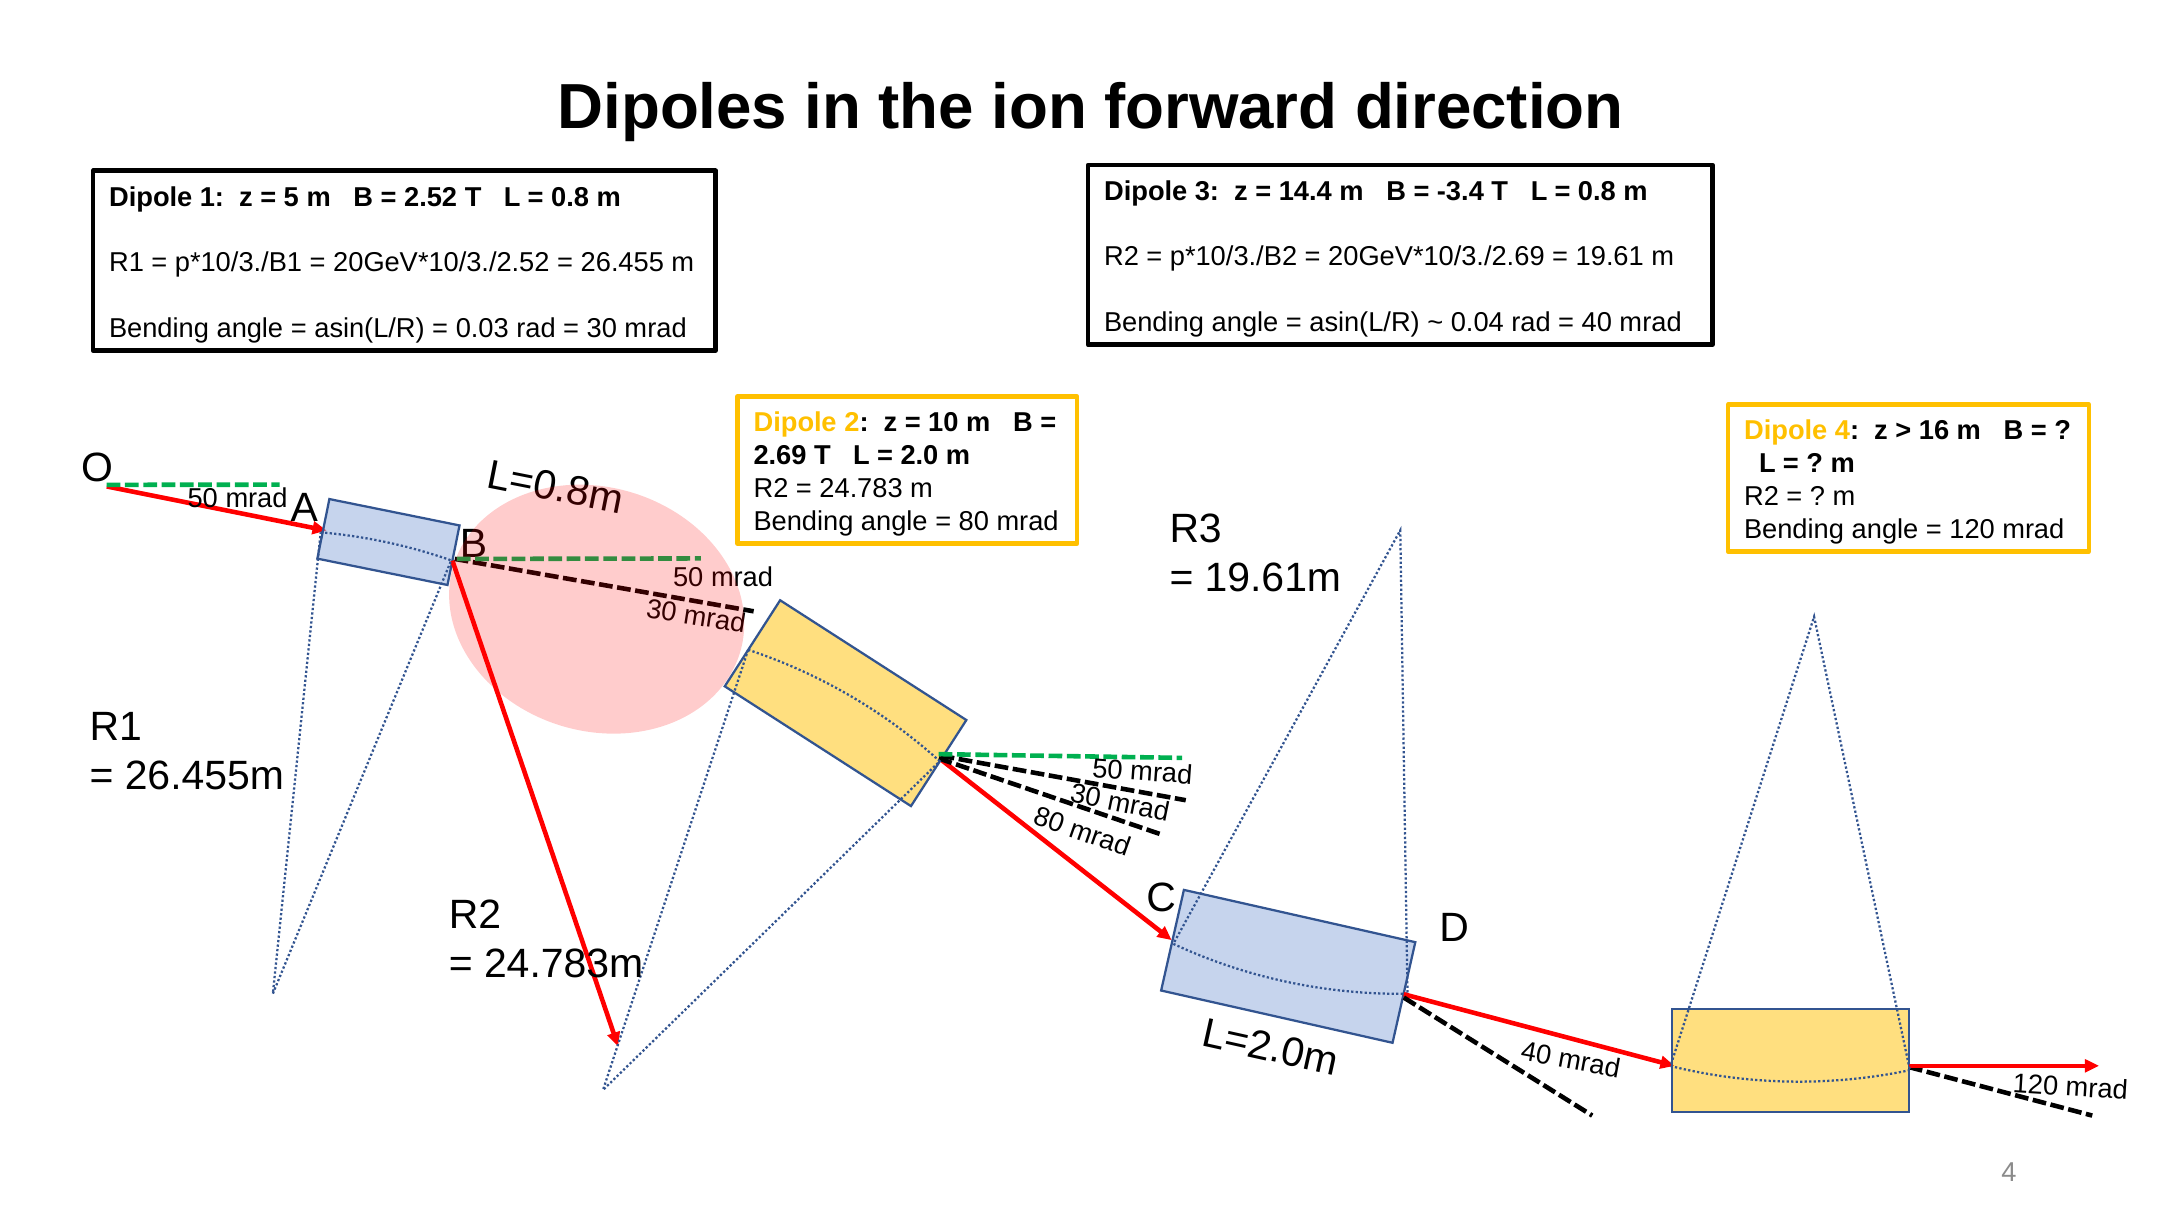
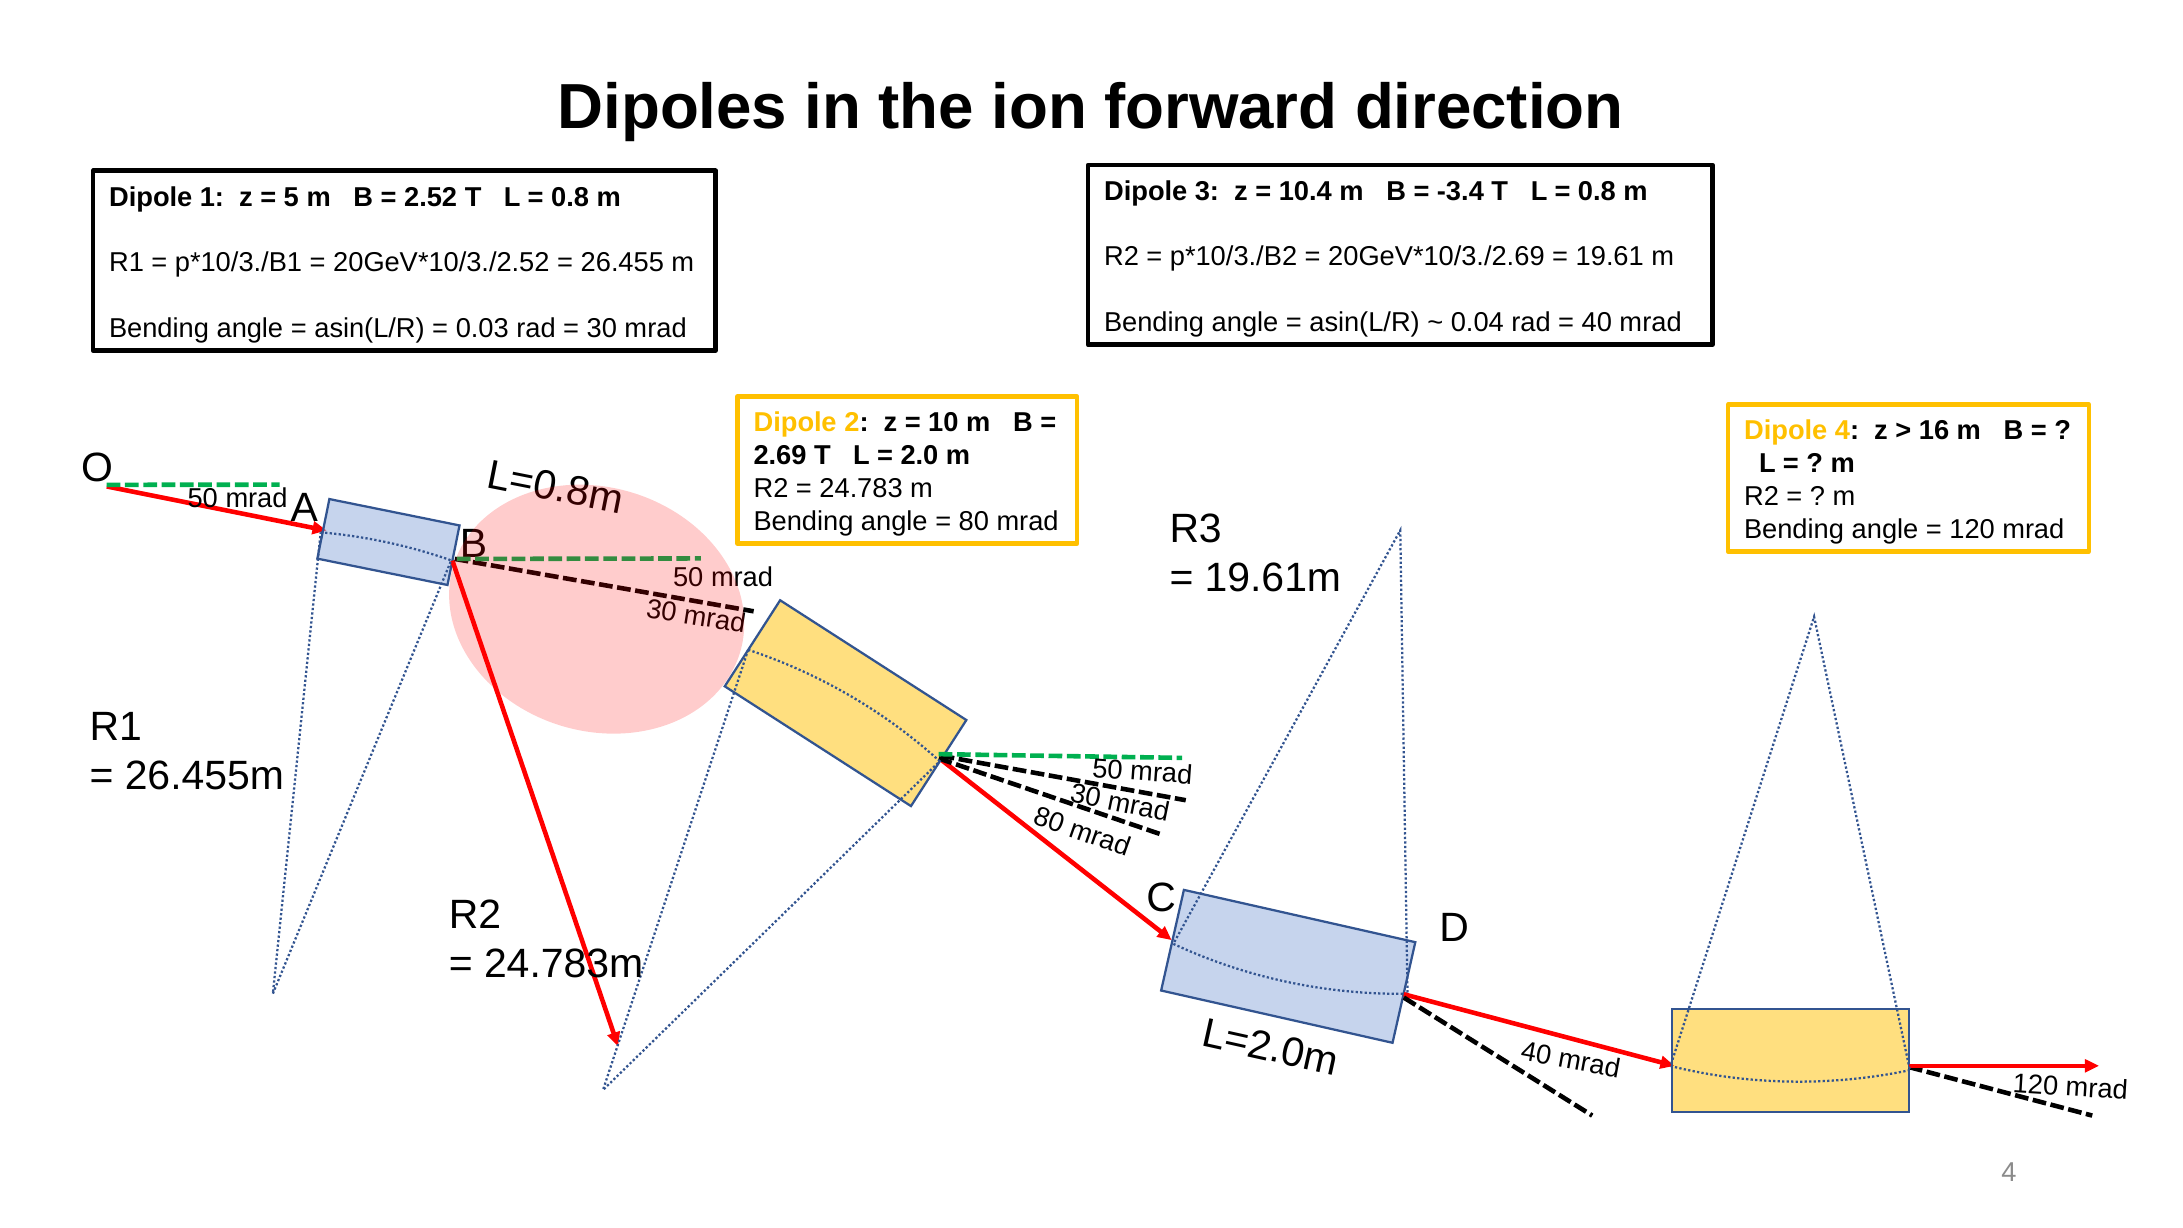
14.4: 14.4 -> 10.4 (1305, 191)
